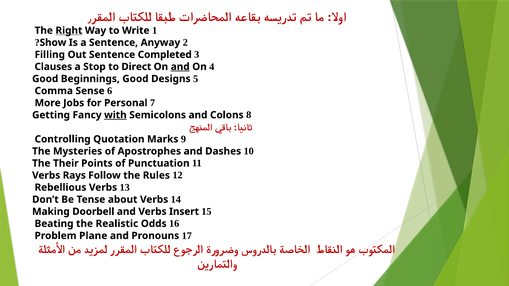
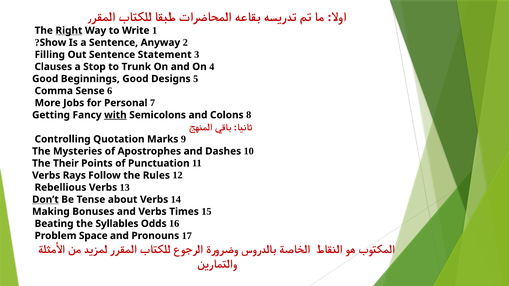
Completed: Completed -> Statement (165, 55)
Direct: Direct -> Trunk (136, 67)
and underline: present -> none (180, 67)
Don’t underline: none -> present (45, 200)
Doorbell: Doorbell -> Bonuses (93, 212)
Insert: Insert -> Times (184, 212)
Realistic: Realistic -> Syllables (117, 224)
Plane: Plane -> Space (93, 236)
